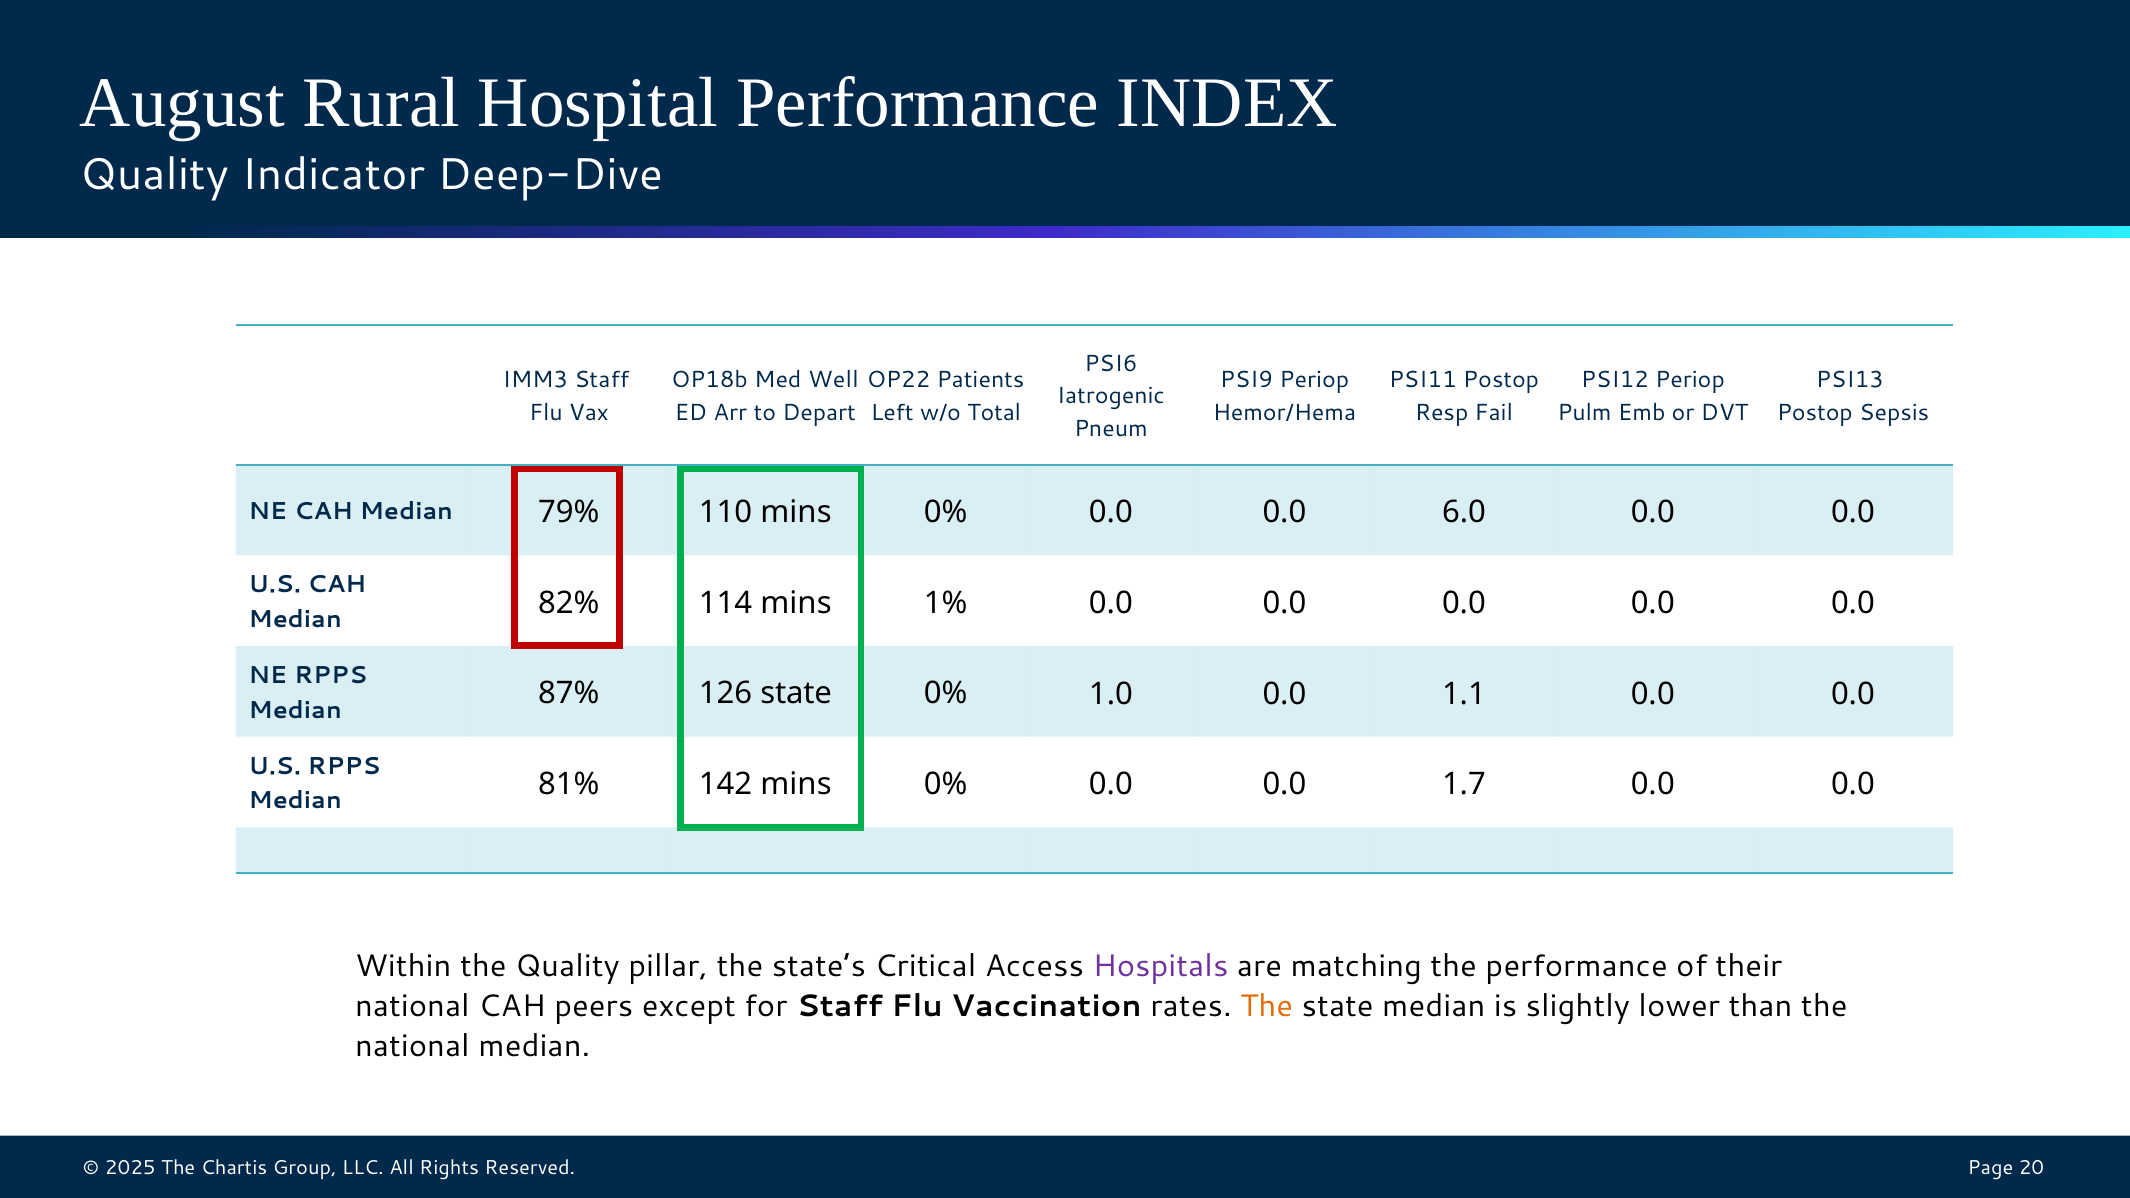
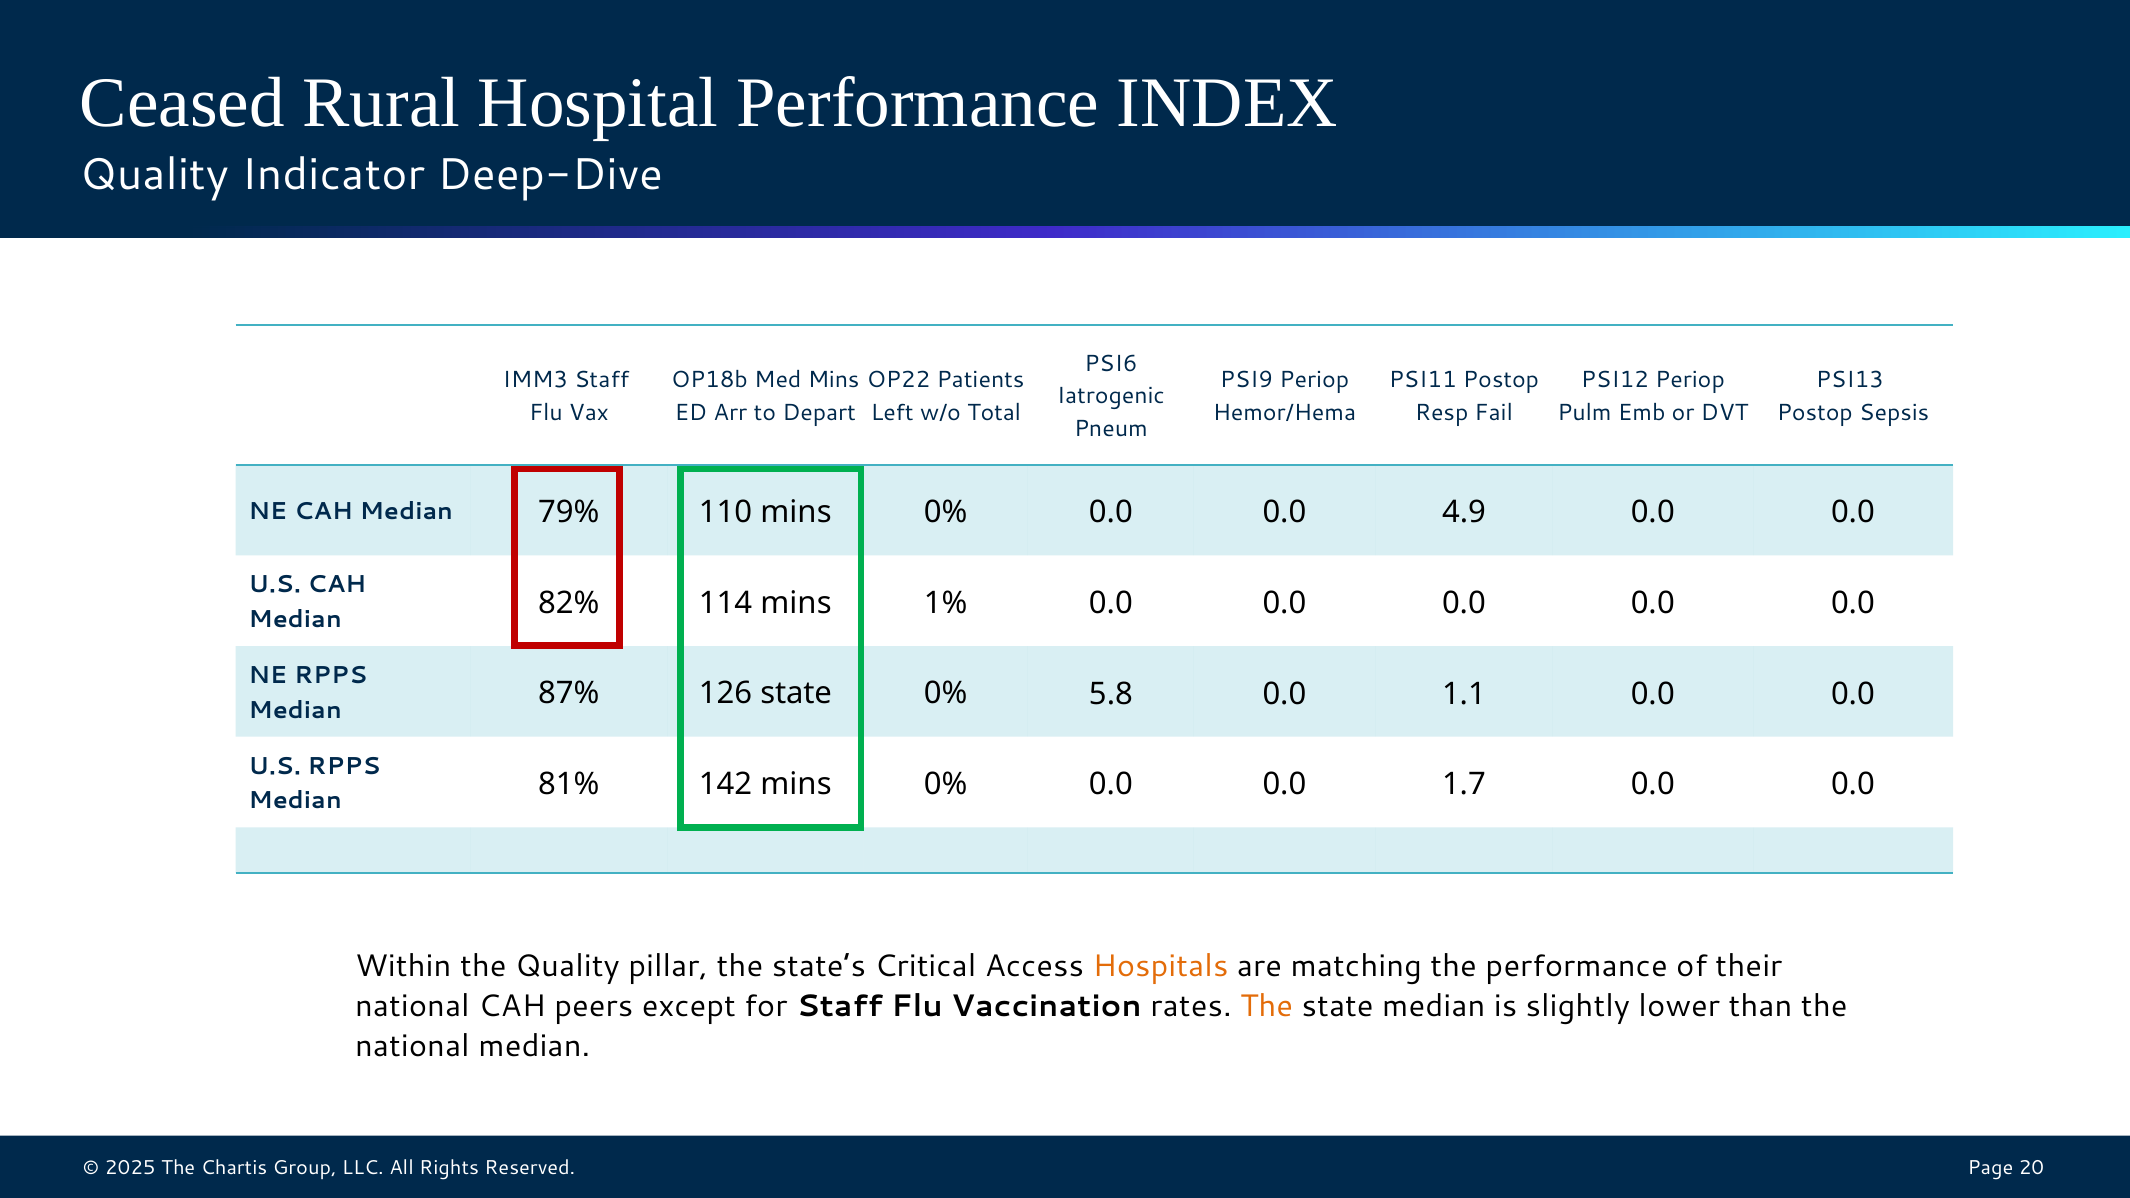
August: August -> Ceased (182, 103)
Med Well: Well -> Mins (834, 380)
6.0: 6.0 -> 4.9 (1464, 512)
1.0: 1.0 -> 5.8 (1111, 694)
Hospitals colour: purple -> orange (1160, 966)
